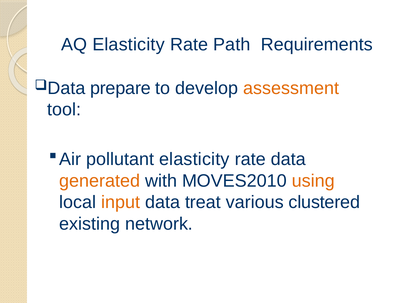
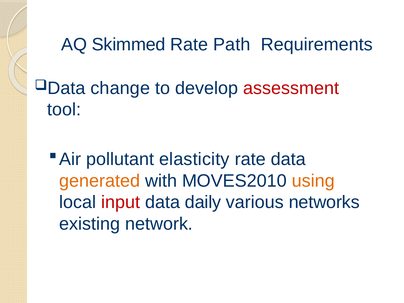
AQ Elasticity: Elasticity -> Skimmed (129, 45)
prepare: prepare -> change (120, 88)
assessment colour: orange -> red (291, 88)
input colour: orange -> red (121, 202)
treat: treat -> daily (203, 202)
clustered: clustered -> networks (324, 202)
